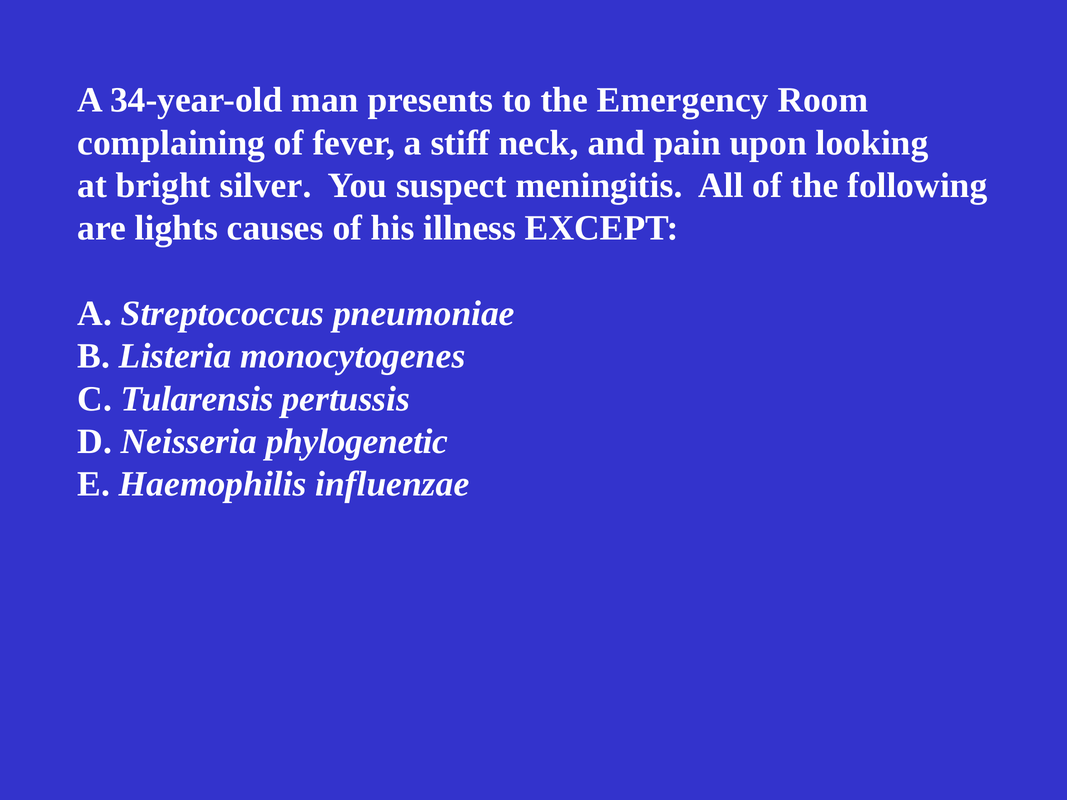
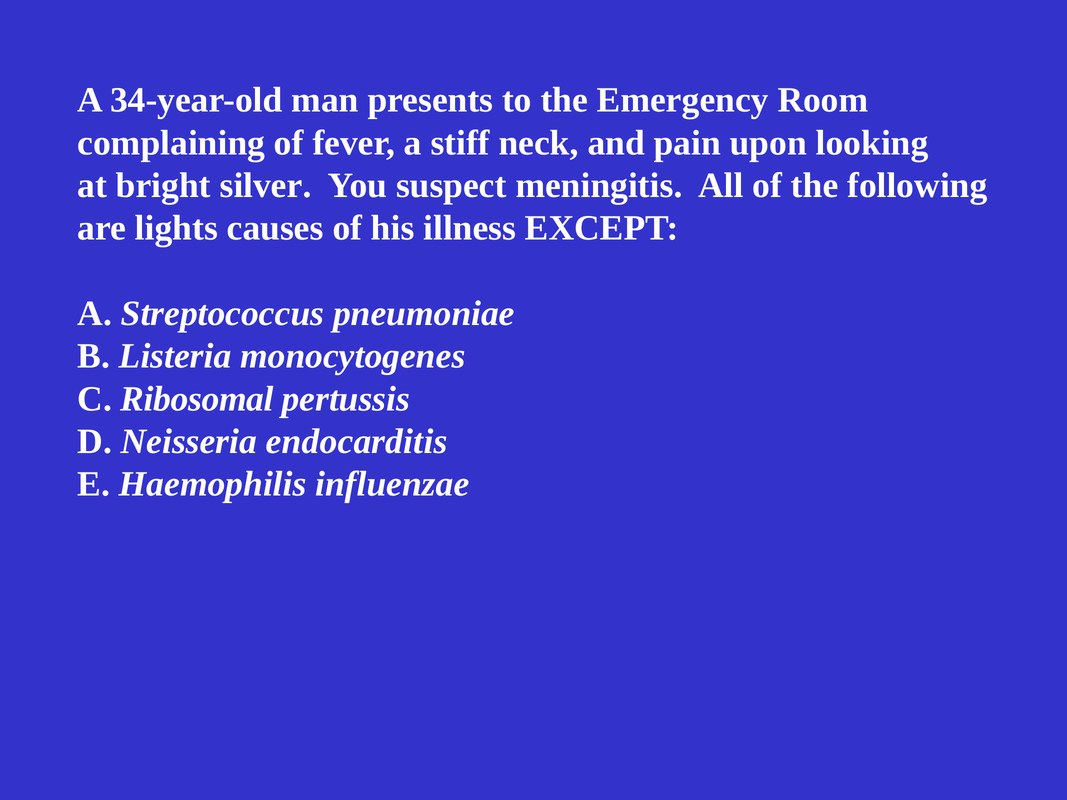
Tularensis: Tularensis -> Ribosomal (197, 399)
phylogenetic: phylogenetic -> endocarditis (357, 442)
